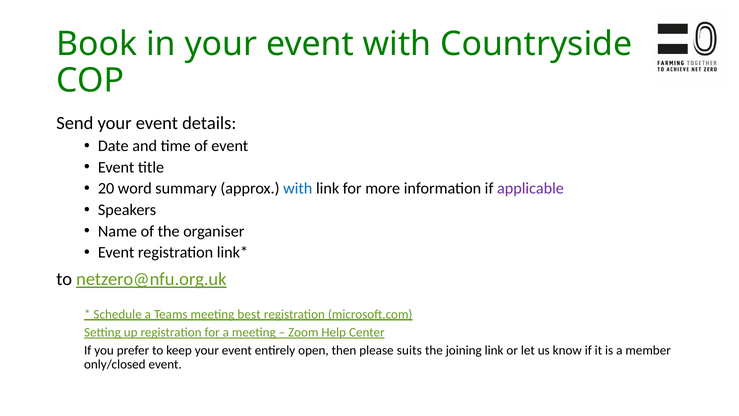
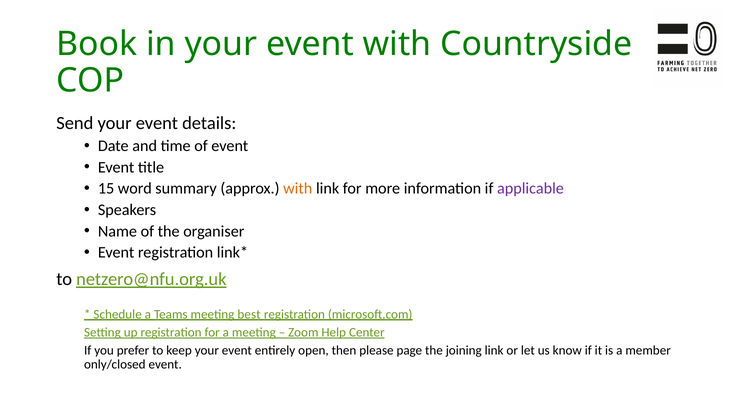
20: 20 -> 15 (106, 188)
with colour: blue -> orange (298, 188)
suits: suits -> page (409, 350)
